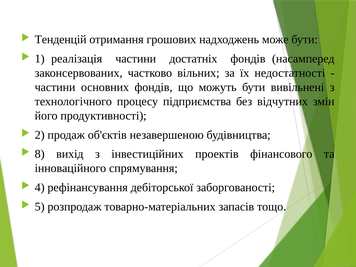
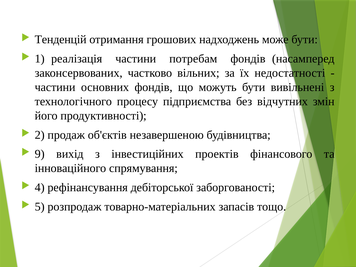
достатніх: достатніх -> потребам (193, 59)
8: 8 -> 9 (40, 154)
